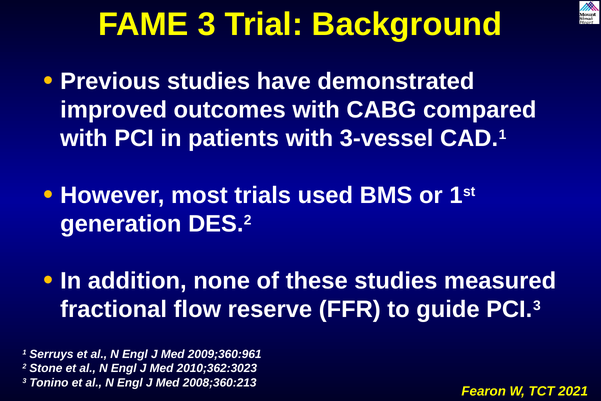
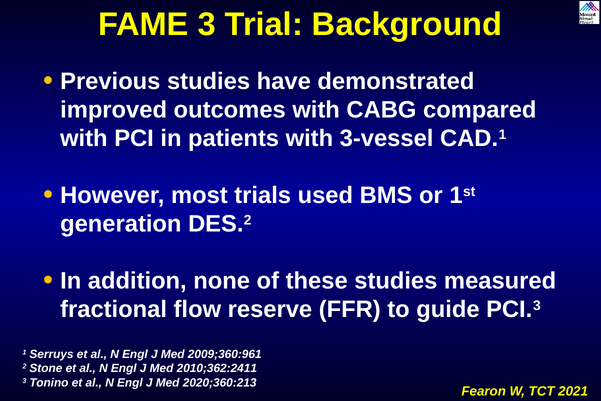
2010;362:3023: 2010;362:3023 -> 2010;362:2411 (217, 368)
2008;360:213: 2008;360:213 -> 2020;360:213 (220, 382)
